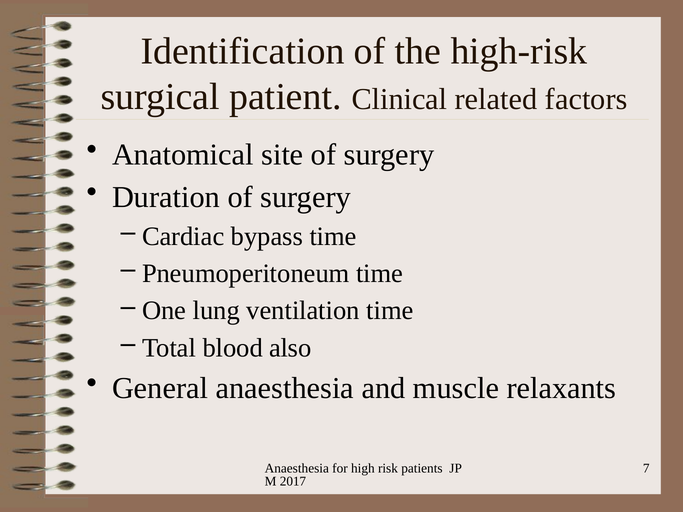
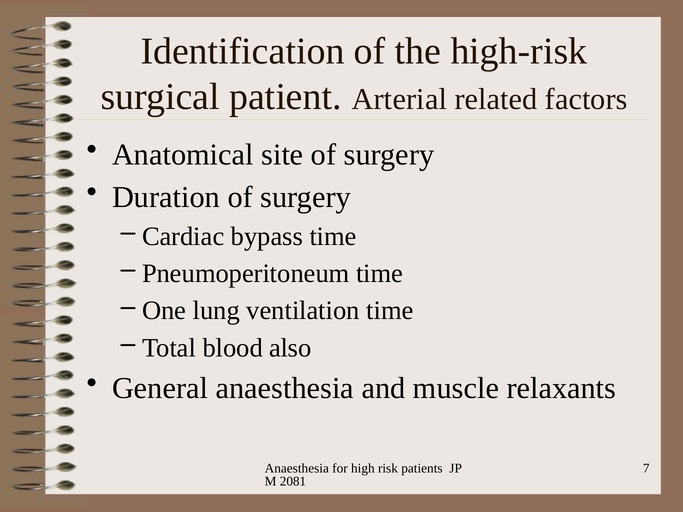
Clinical: Clinical -> Arterial (399, 99)
2017: 2017 -> 2081 (293, 482)
